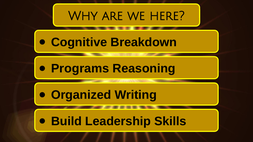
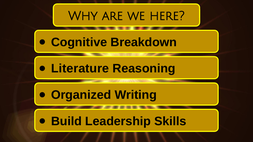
Programs: Programs -> Literature (80, 69)
